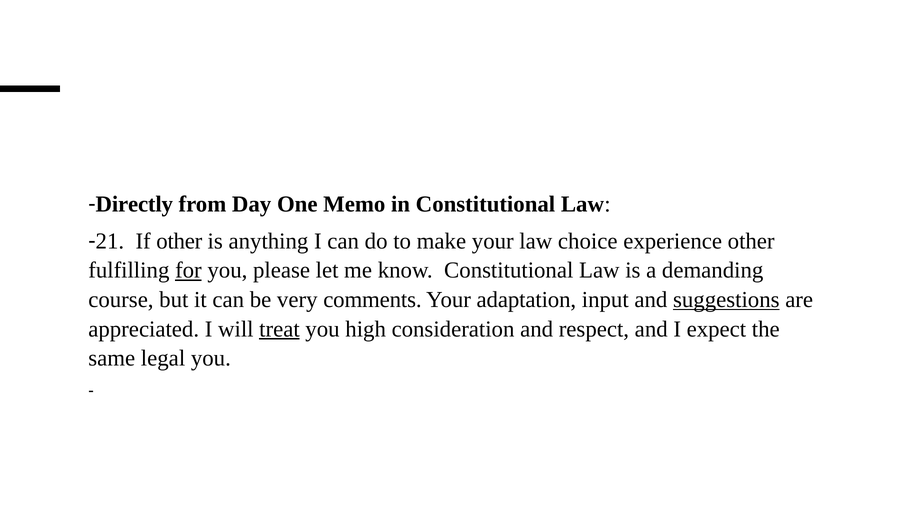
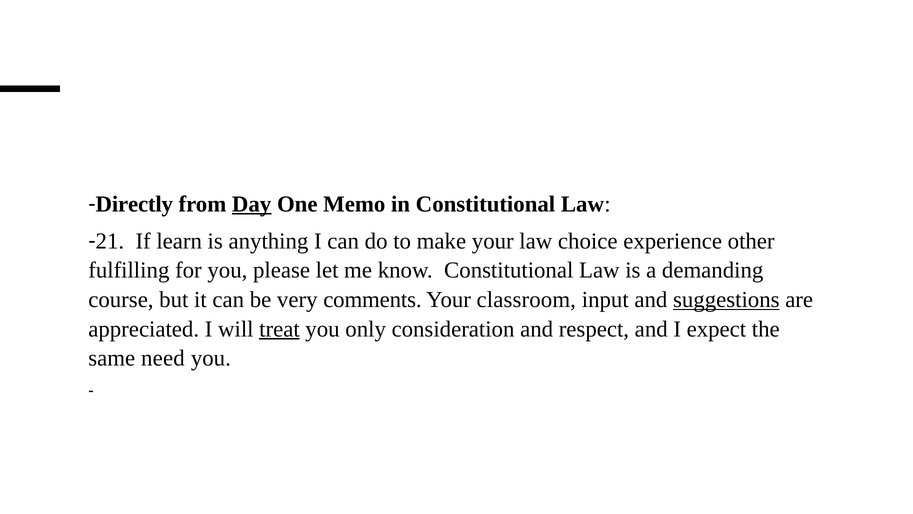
Day underline: none -> present (252, 204)
If other: other -> learn (179, 241)
for underline: present -> none (188, 270)
adaptation: adaptation -> classroom (526, 299)
high: high -> only (366, 329)
legal: legal -> need (163, 358)
